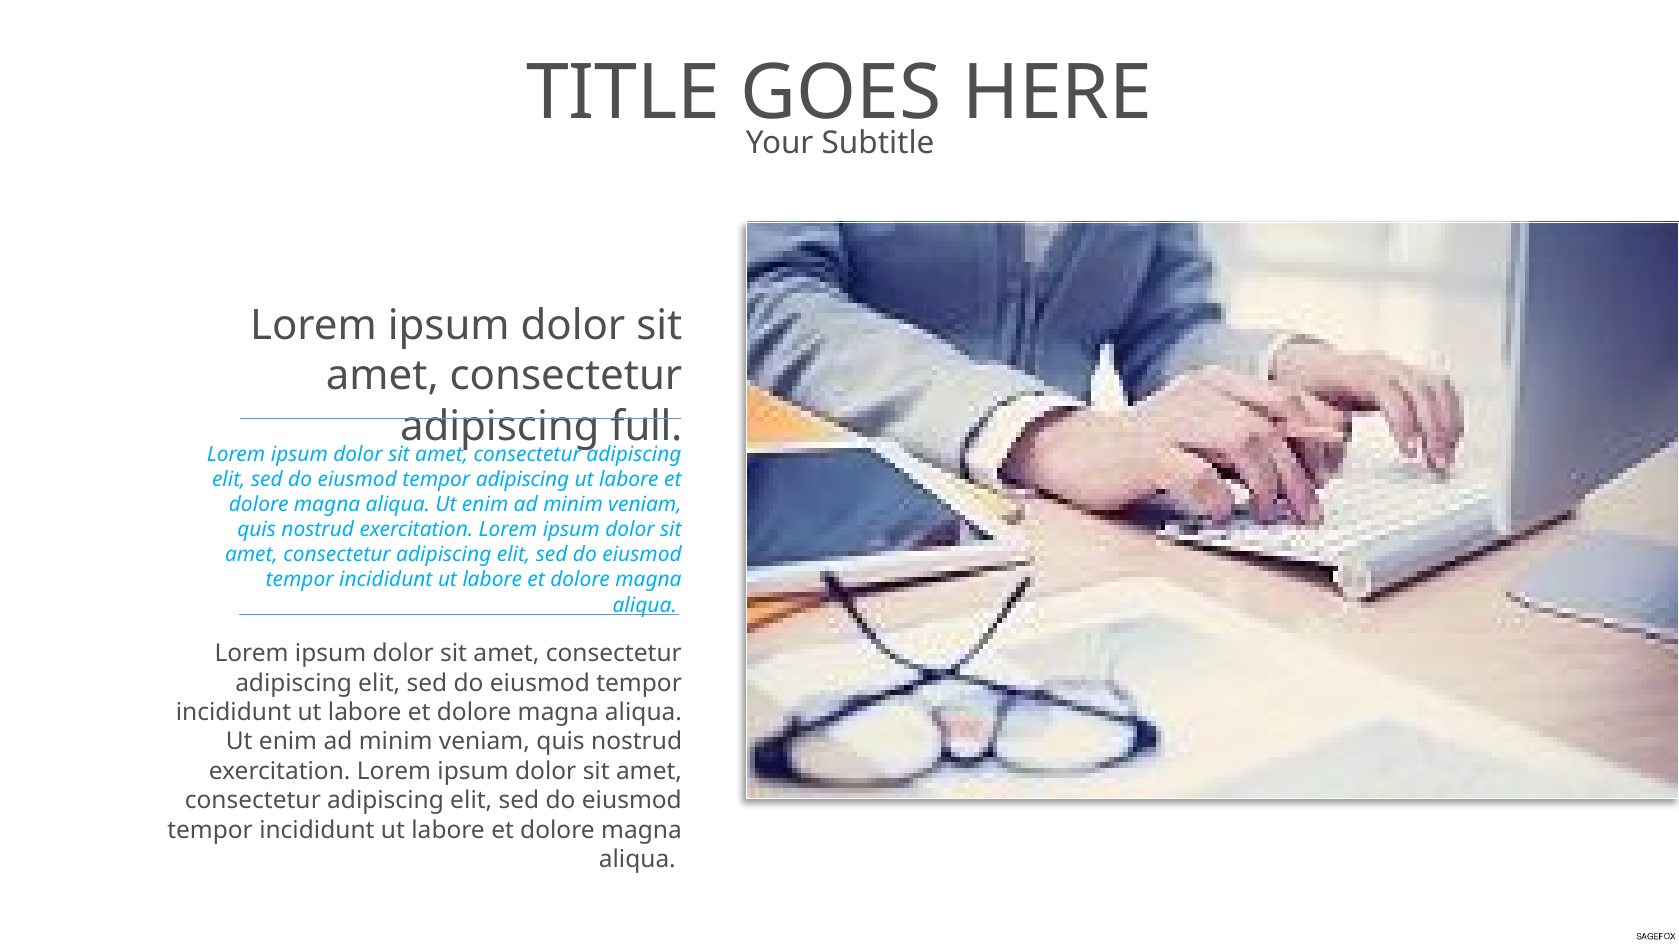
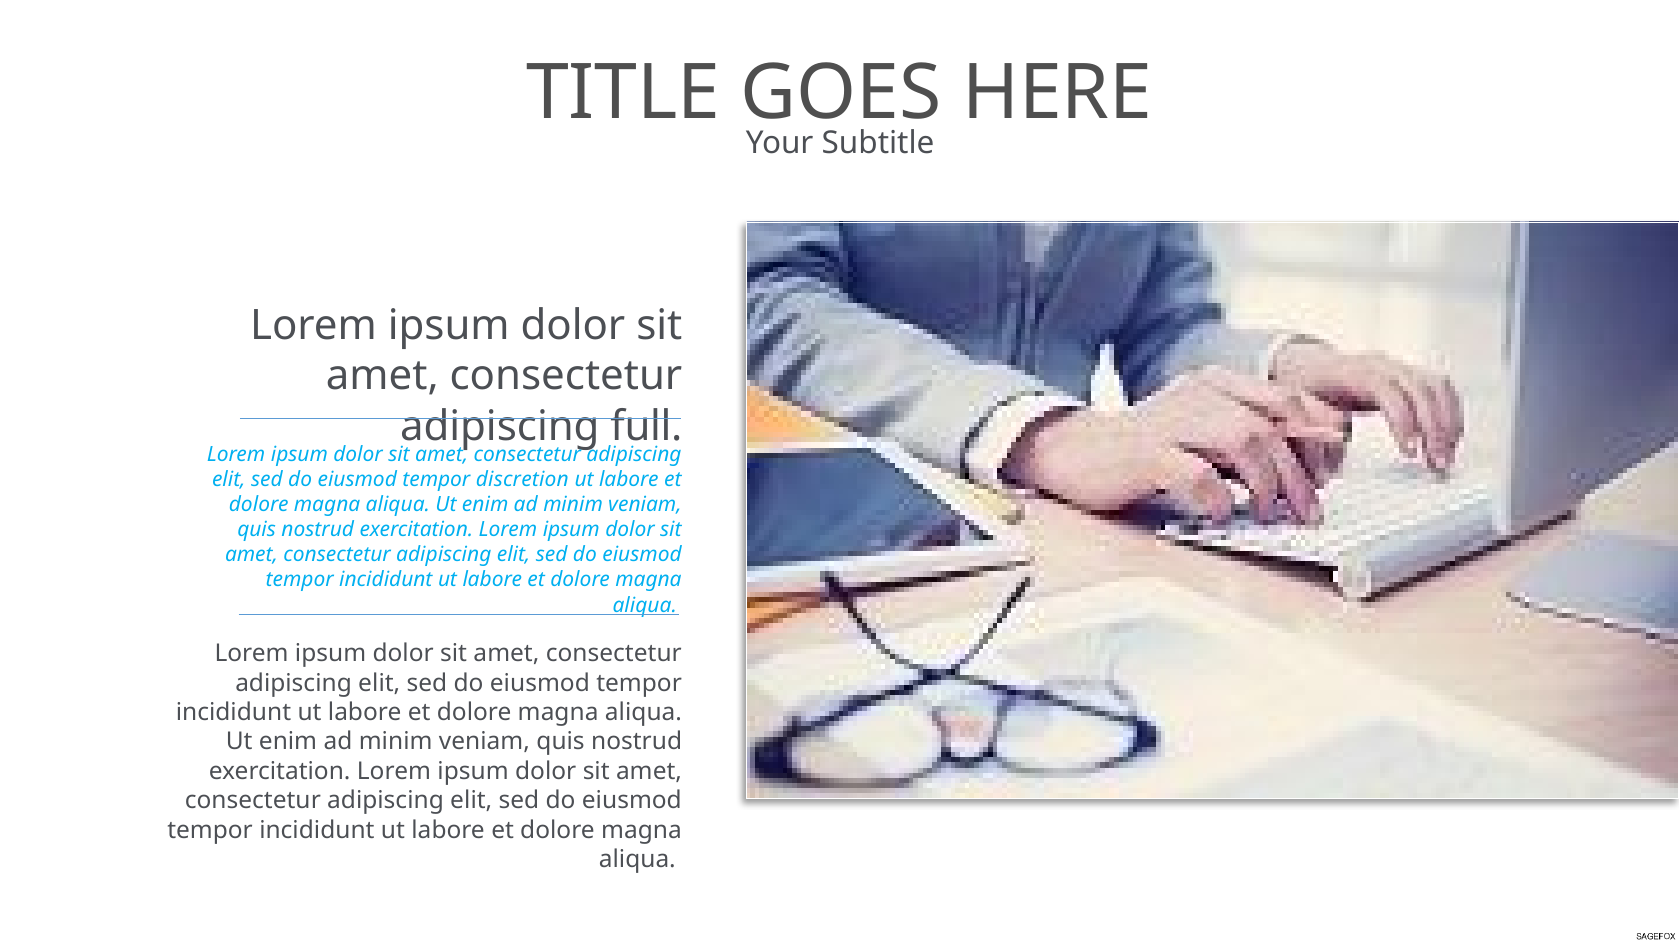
tempor adipiscing: adipiscing -> discretion (522, 480)
